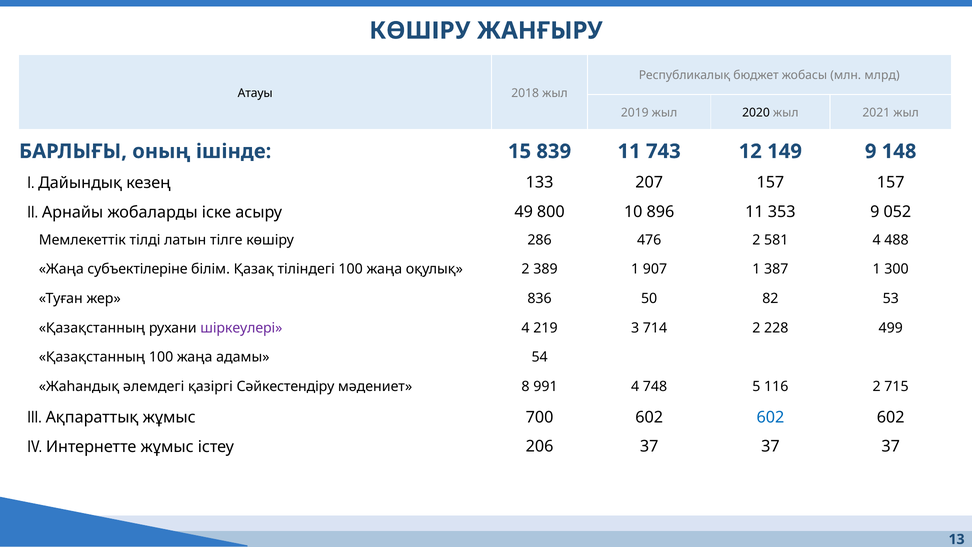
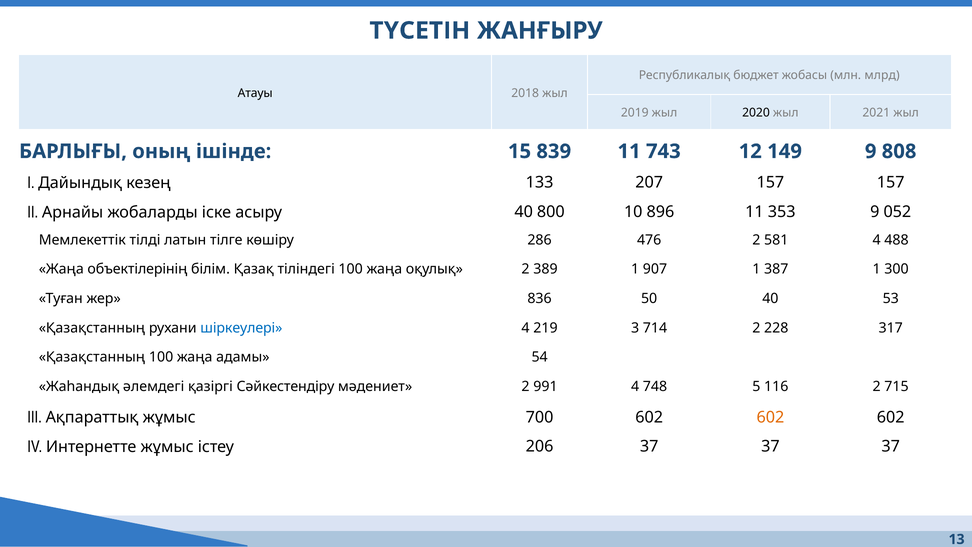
КӨШІРУ: КӨШІРУ -> ТҮСЕТІН (420, 31)
148: 148 -> 808 (899, 151)
асыру 49: 49 -> 40 (524, 212)
субъектілеріне: субъектілеріне -> объектілерінің (137, 269)
50 82: 82 -> 40 (770, 298)
шіркеулері colour: purple -> blue (241, 328)
499: 499 -> 317 (891, 328)
мәдениет 8: 8 -> 2 (526, 386)
602 colour: blue -> orange (770, 417)
